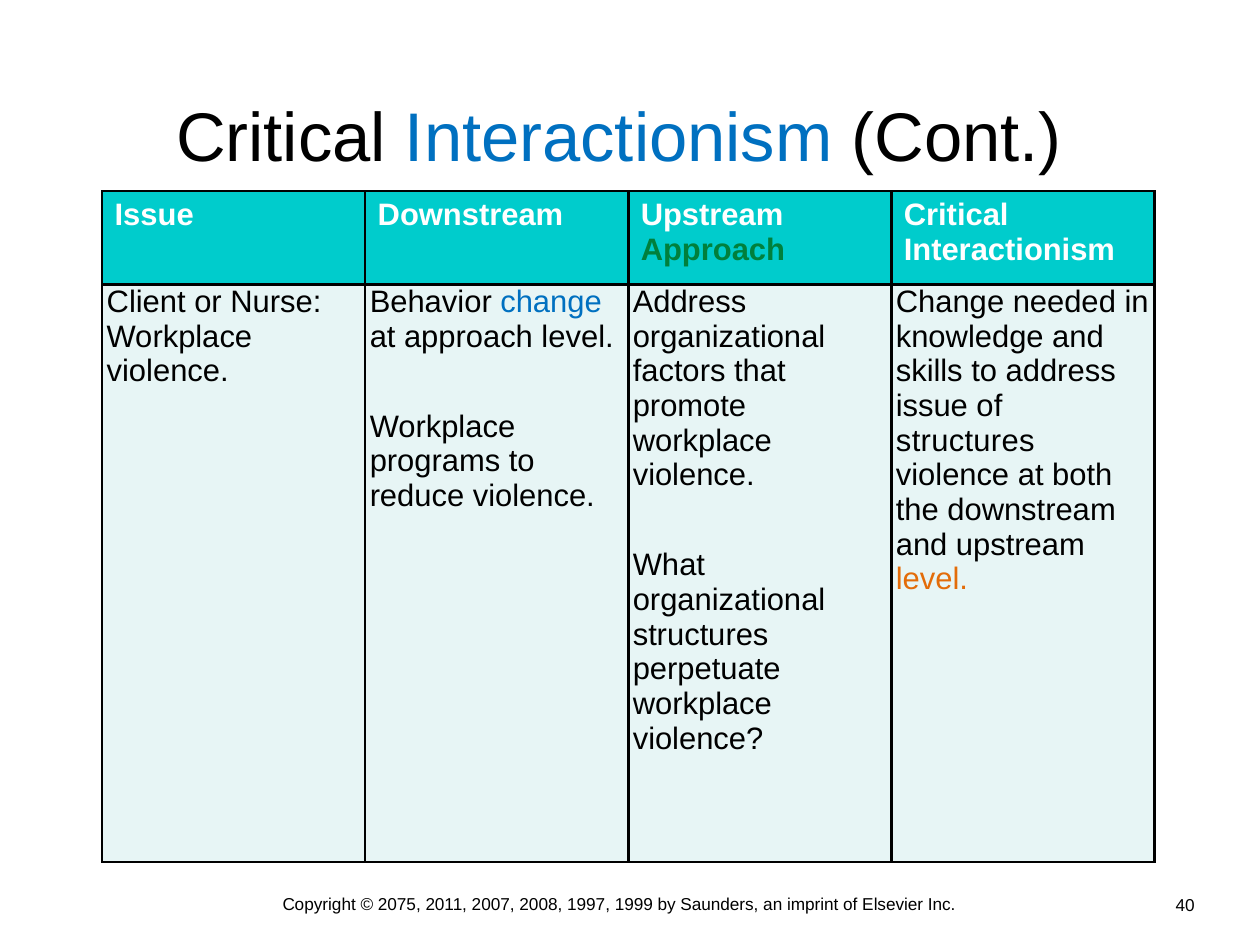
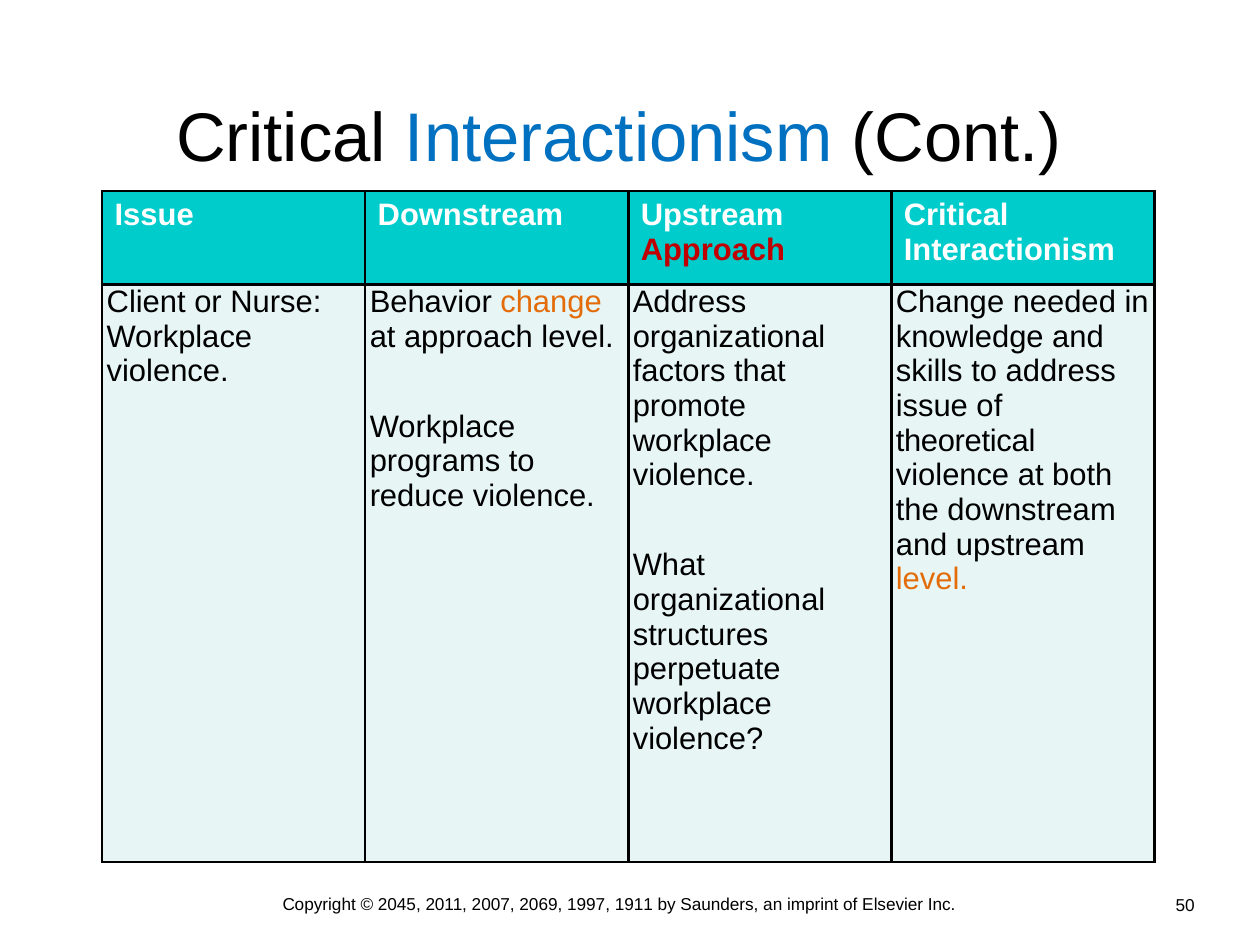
Approach colour: green -> red (713, 250)
change colour: blue -> orange (551, 302)
structures: structures -> theoretical (966, 441)
2075: 2075 -> 2045 (399, 904)
2008: 2008 -> 2069 (541, 904)
1999: 1999 -> 1911 (634, 904)
40: 40 -> 50 (1185, 905)
